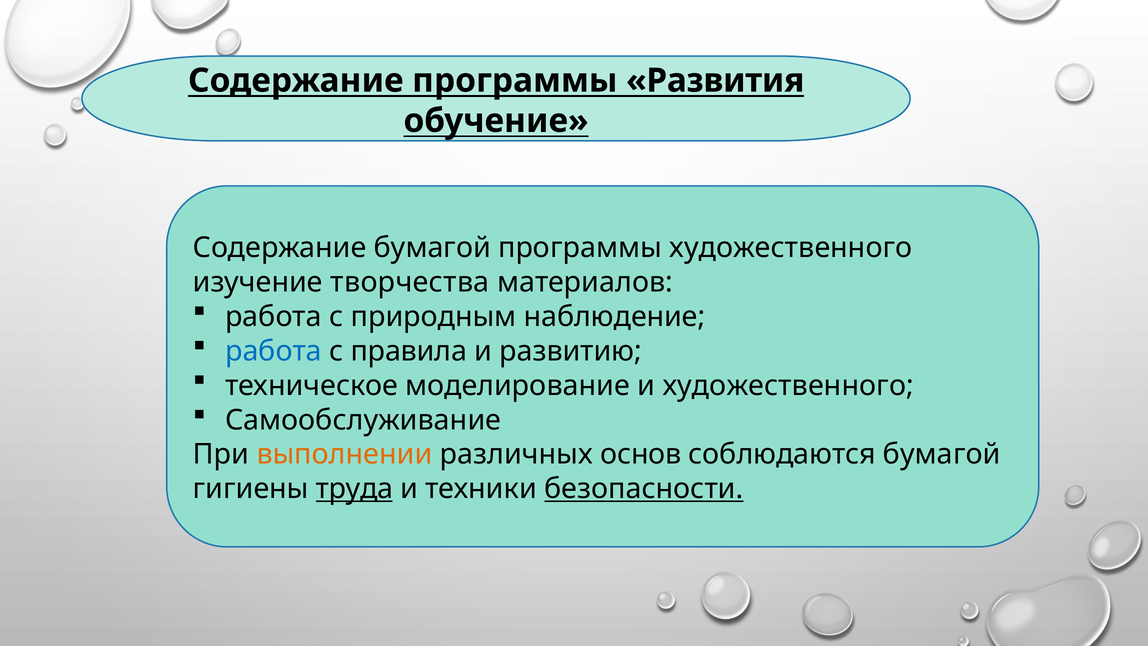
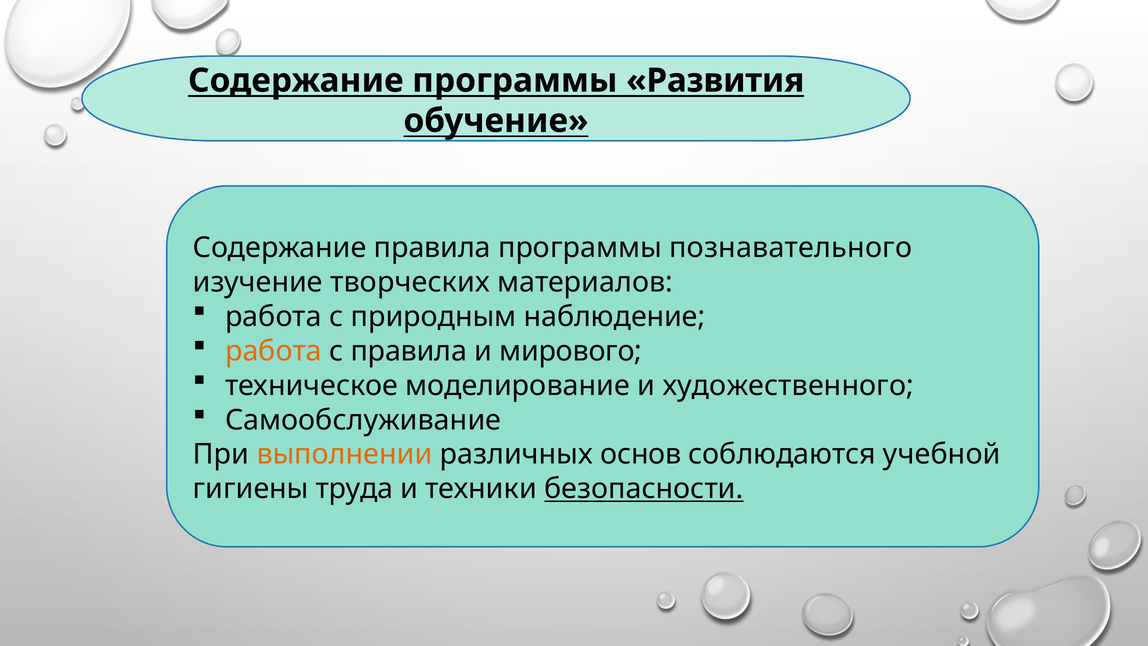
Содержание бумагой: бумагой -> правила (432, 248)
программы художественного: художественного -> познавательного (791, 248)
творчества: творчества -> творческих (410, 282)
работа colour: blue -> orange (273, 351)
развитию: развитию -> мирового (571, 351)
соблюдаются бумагой: бумагой -> учебной (942, 454)
труда underline: present -> none (355, 489)
